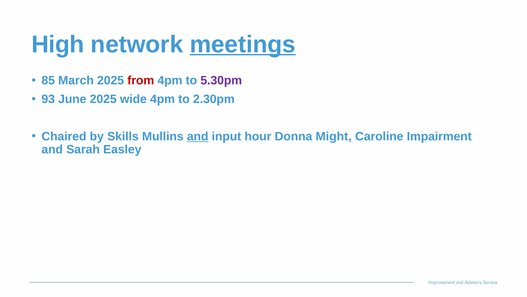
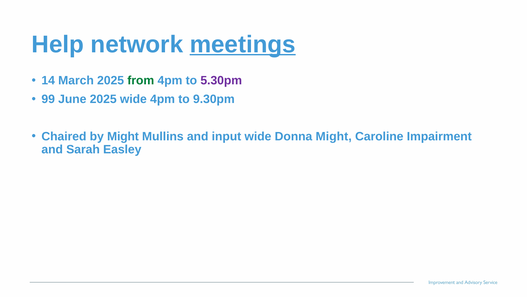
High: High -> Help (58, 44)
85: 85 -> 14 (48, 81)
from colour: red -> green (141, 81)
93: 93 -> 99 (48, 99)
2.30pm: 2.30pm -> 9.30pm (214, 99)
by Skills: Skills -> Might (123, 136)
and underline: present -> none (198, 136)
input hour: hour -> wide (258, 136)
